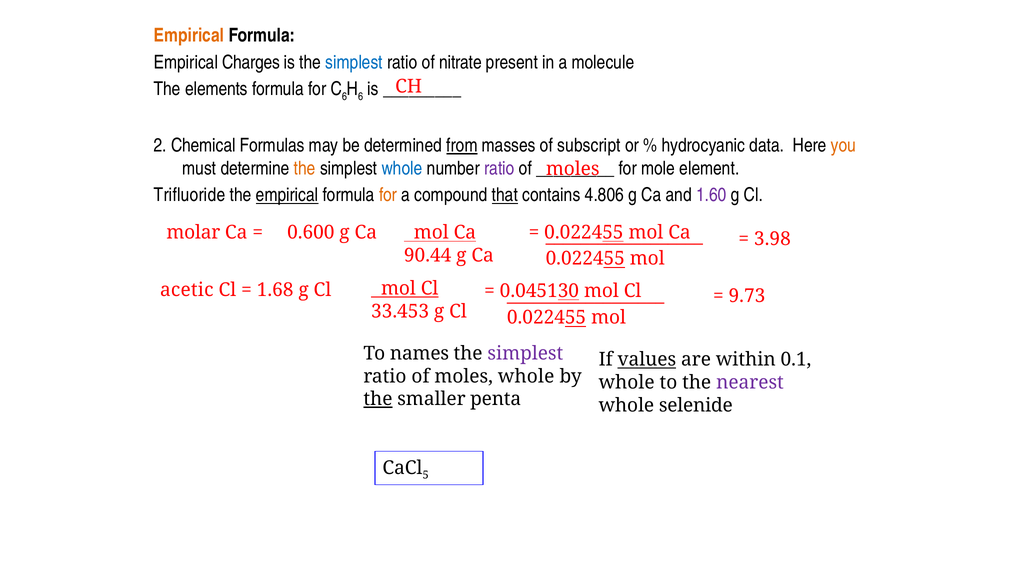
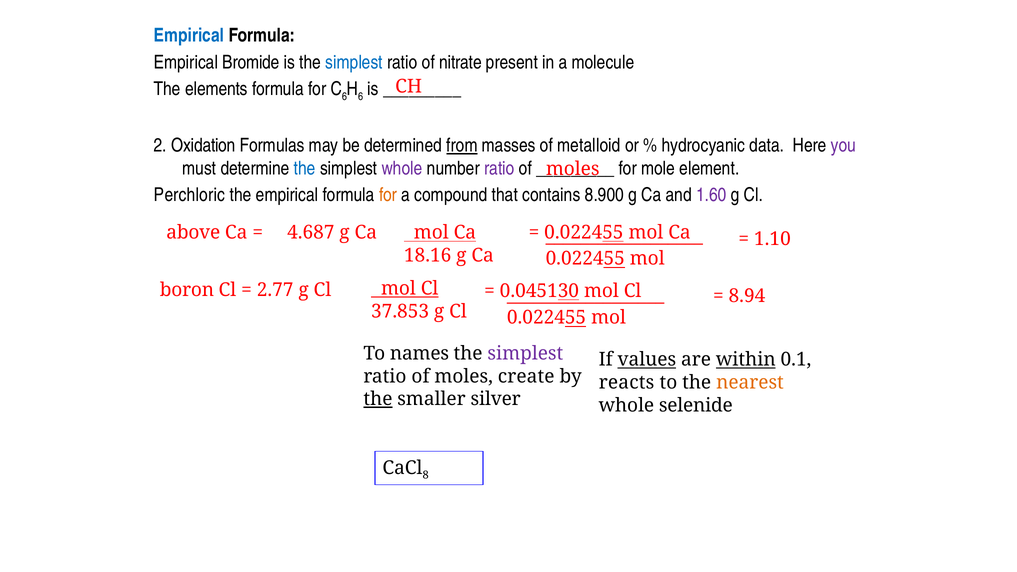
Empirical colour: orange -> blue (189, 36)
Charges: Charges -> Bromide (251, 62)
Chemical: Chemical -> Oxidation (203, 146)
subscript: subscript -> metalloid (589, 146)
you colour: orange -> purple (843, 146)
the colour: orange -> blue (305, 168)
whole colour: blue -> purple (402, 168)
Trifluoride: Trifluoride -> Perchloric (190, 195)
empirical underline: present -> none (287, 195)
that underline: present -> none (505, 195)
4.806: 4.806 -> 8.900 (604, 195)
molar: molar -> above (193, 233)
0.600: 0.600 -> 4.687 (311, 233)
3.98: 3.98 -> 1.10 (772, 239)
90.44: 90.44 -> 18.16 (428, 256)
acetic: acetic -> boron (187, 290)
1.68: 1.68 -> 2.77 (275, 290)
9.73: 9.73 -> 8.94 (747, 296)
33.453: 33.453 -> 37.853 (400, 311)
within underline: none -> present (746, 360)
moles whole: whole -> create (526, 376)
whole: whole -> reacts (627, 383)
nearest colour: purple -> orange (750, 383)
penta: penta -> silver (496, 399)
5: 5 -> 8 (426, 475)
